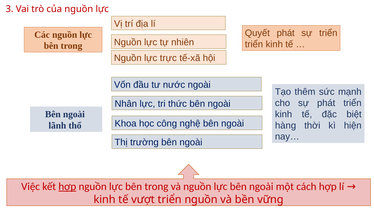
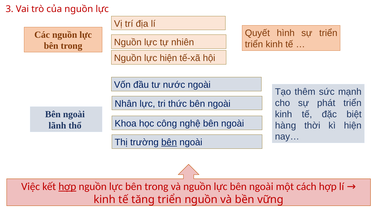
Quyết phát: phát -> hình (286, 33)
lực trực: trực -> hiện (168, 58)
bên underline: none -> present (169, 143)
vượt: vượt -> tăng (143, 200)
